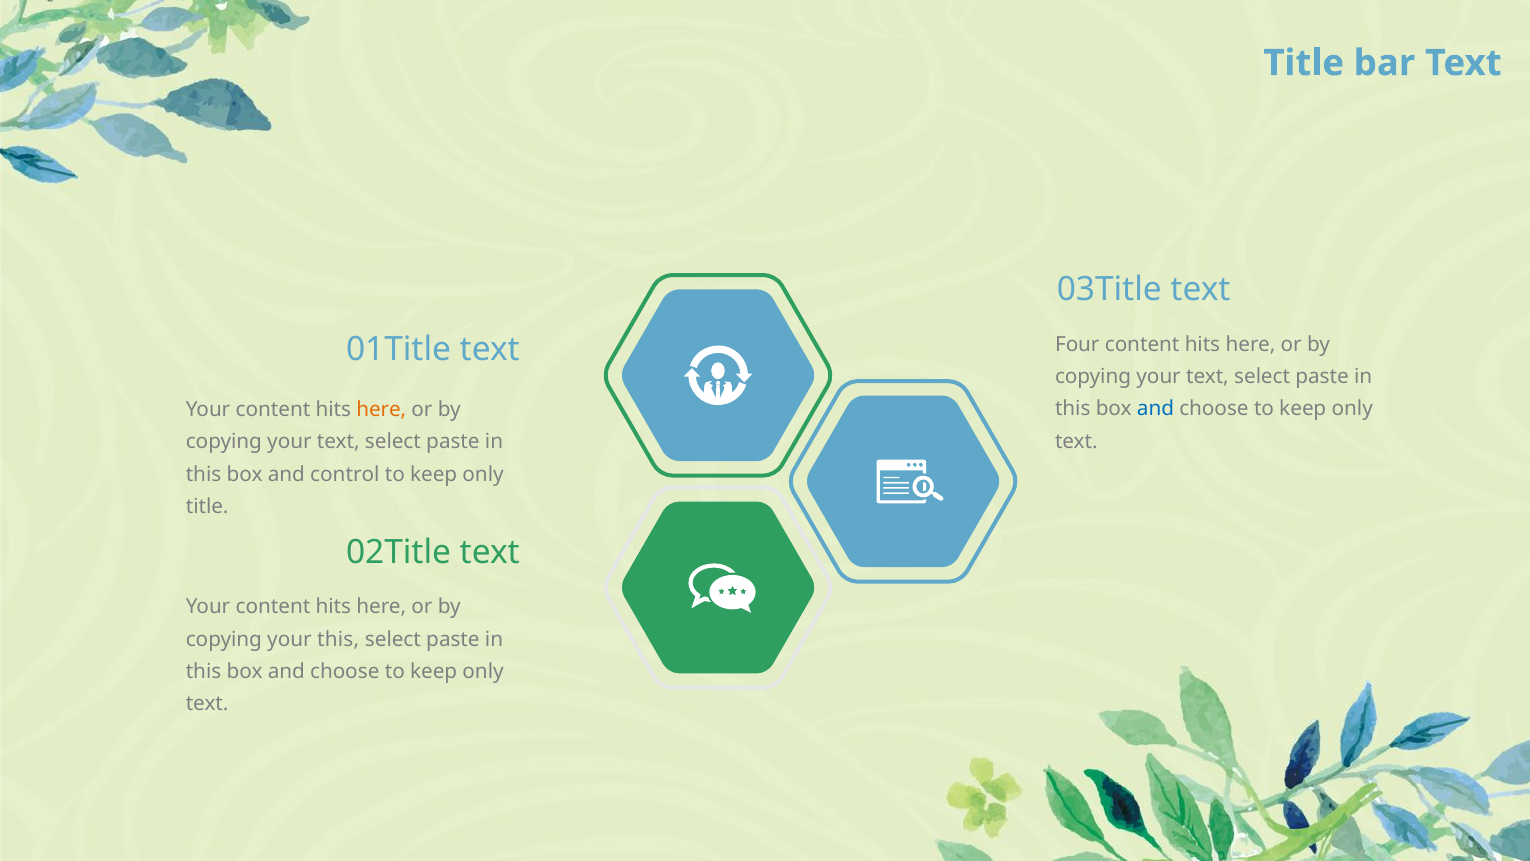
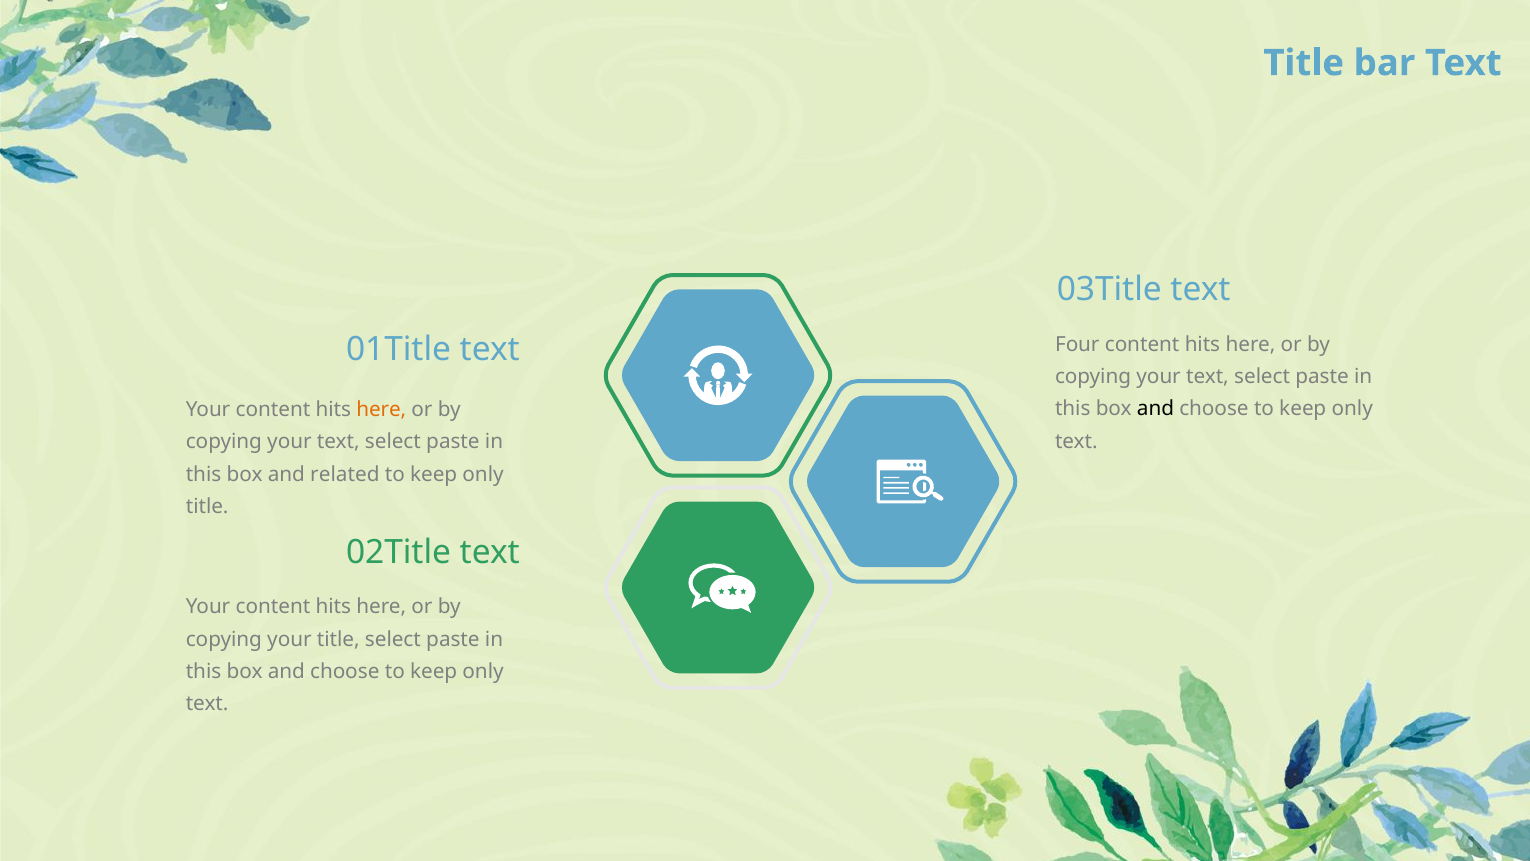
and colour: blue -> black (1155, 409)
control: control -> related (345, 474)
your this: this -> title (338, 639)
